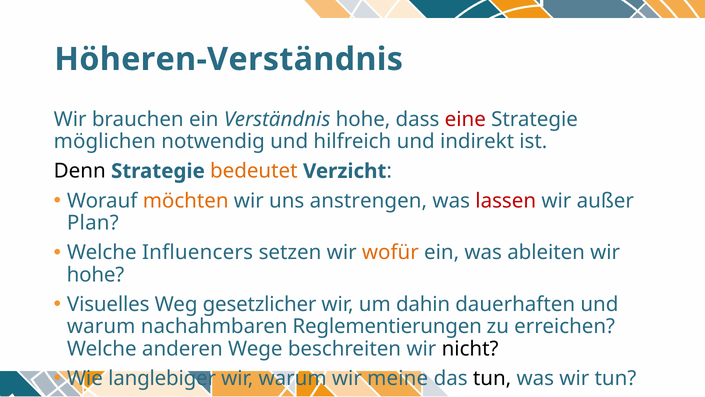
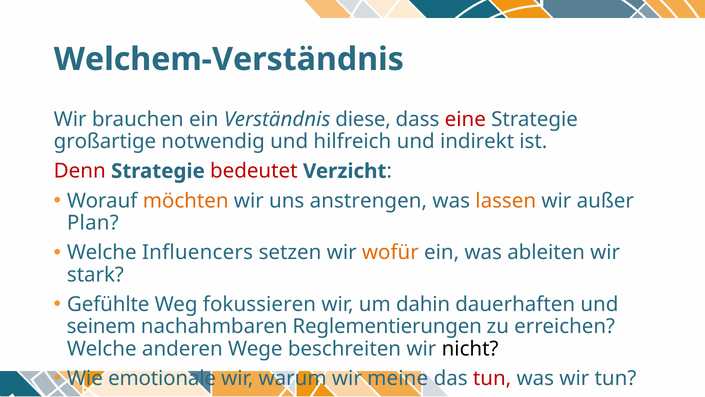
Höheren-Verständnis: Höheren-Verständnis -> Welchem-Verständnis (229, 59)
Verständnis hohe: hohe -> diese (363, 119)
möglichen: möglichen -> großartige (105, 141)
Denn colour: black -> red (80, 171)
bedeutet colour: orange -> red (254, 171)
lassen colour: red -> orange (506, 201)
hohe: hohe -> stark (95, 275)
Visuelles: Visuelles -> Gefühlte (108, 304)
gesetzlicher: gesetzlicher -> fokussieren (259, 304)
warum: warum -> seinem (101, 326)
langlebiger: langlebiger -> emotionale (162, 378)
tun colour: black -> red (492, 378)
